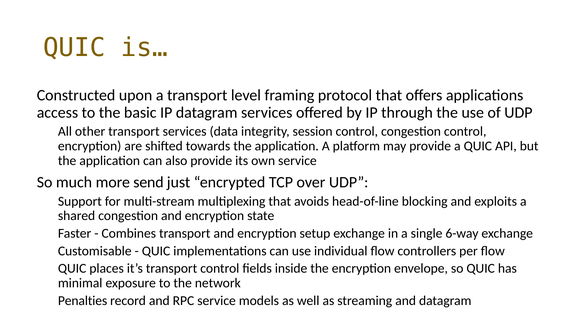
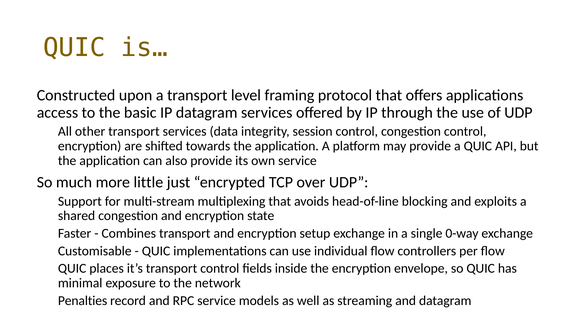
send: send -> little (148, 182)
6-way: 6-way -> 0-way (462, 233)
